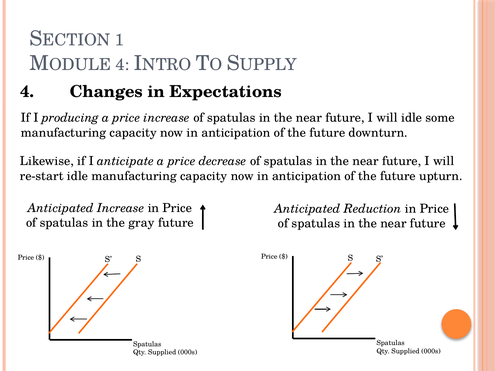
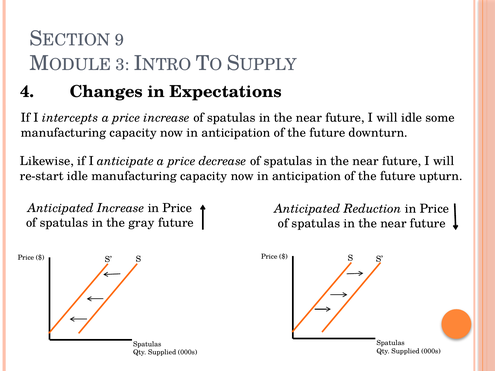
1: 1 -> 9 (120, 40)
4: 4 -> 3 (123, 65)
producing: producing -> intercepts (70, 118)
